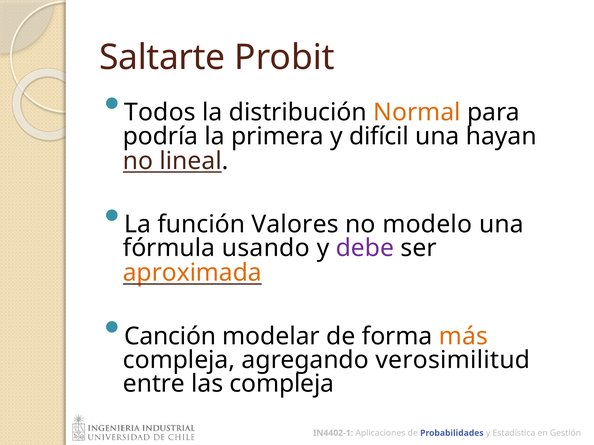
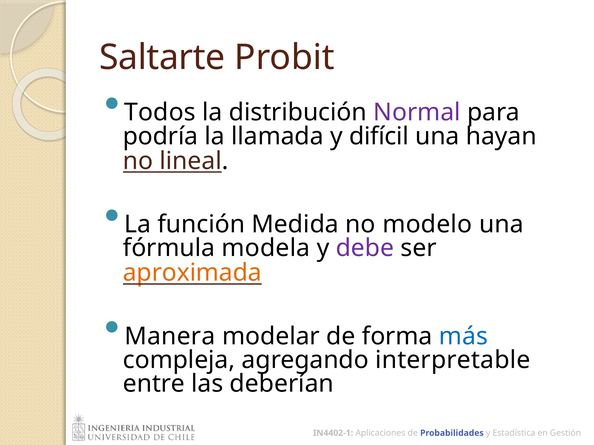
Normal colour: orange -> purple (417, 113)
primera: primera -> llamada (277, 136)
Valores: Valores -> Medida (295, 225)
usando: usando -> modela (266, 248)
Canción: Canción -> Manera (170, 337)
más colour: orange -> blue (463, 337)
verosimilitud: verosimilitud -> interpretable (453, 360)
las compleja: compleja -> deberían (282, 384)
